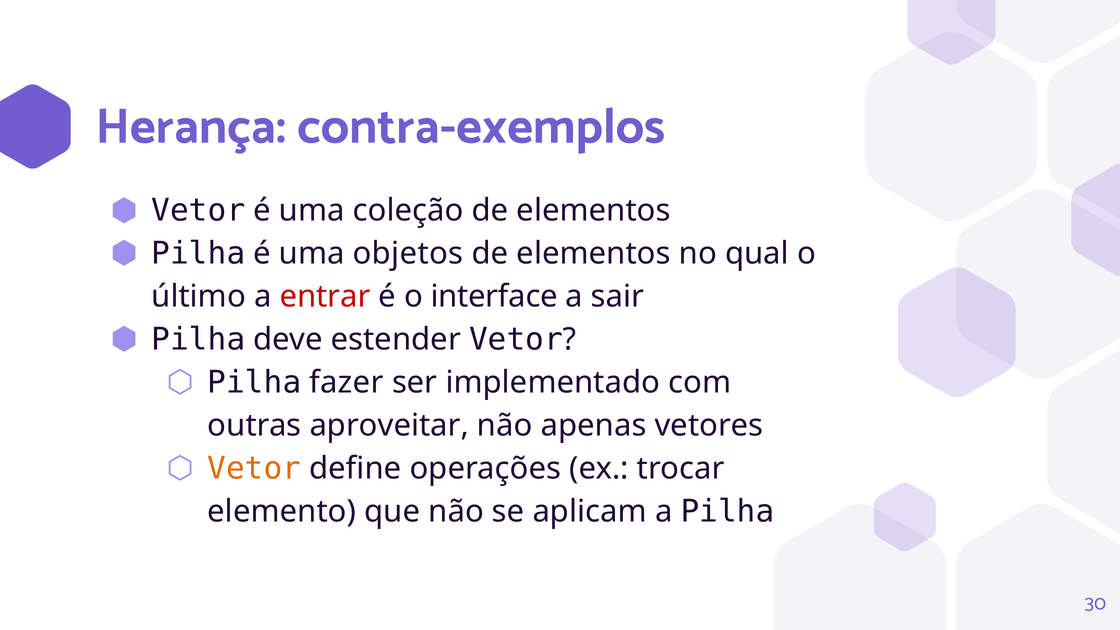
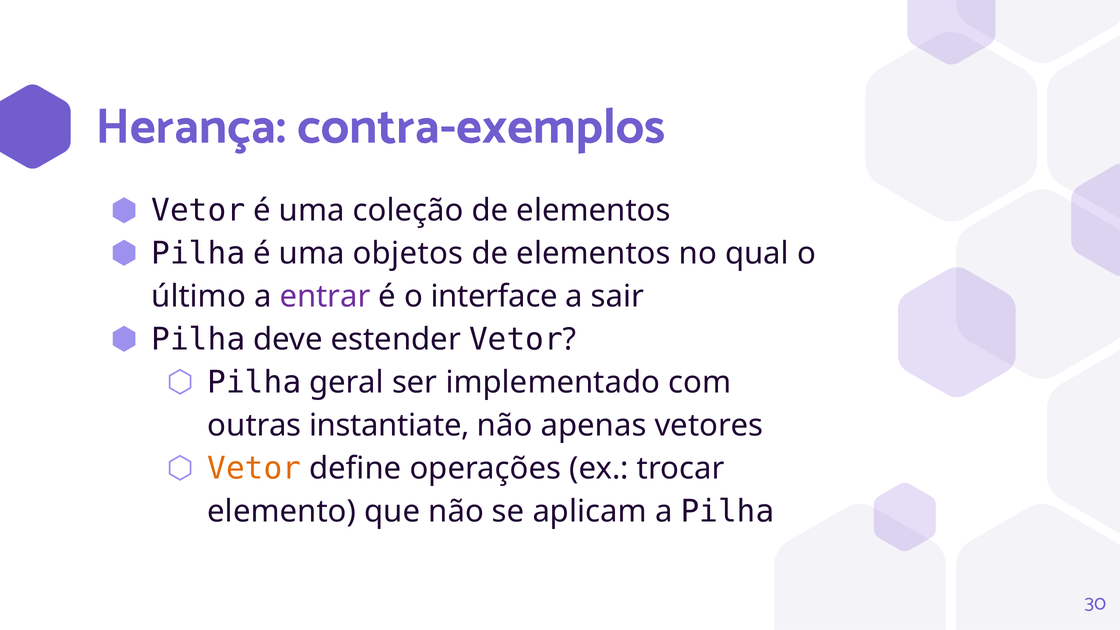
entrar colour: red -> purple (325, 297)
fazer: fazer -> geral (347, 382)
aproveitar: aproveitar -> instantiate (389, 425)
